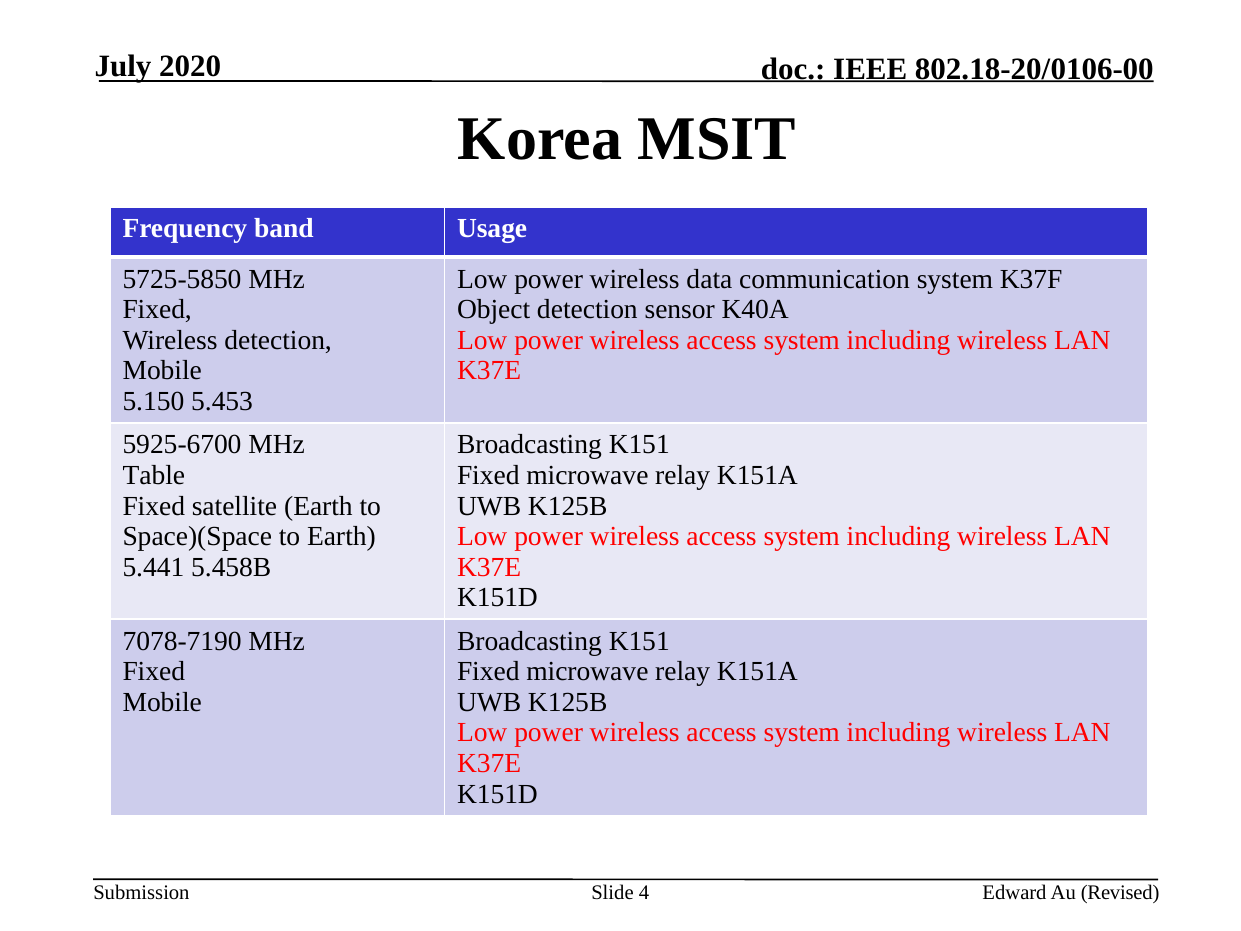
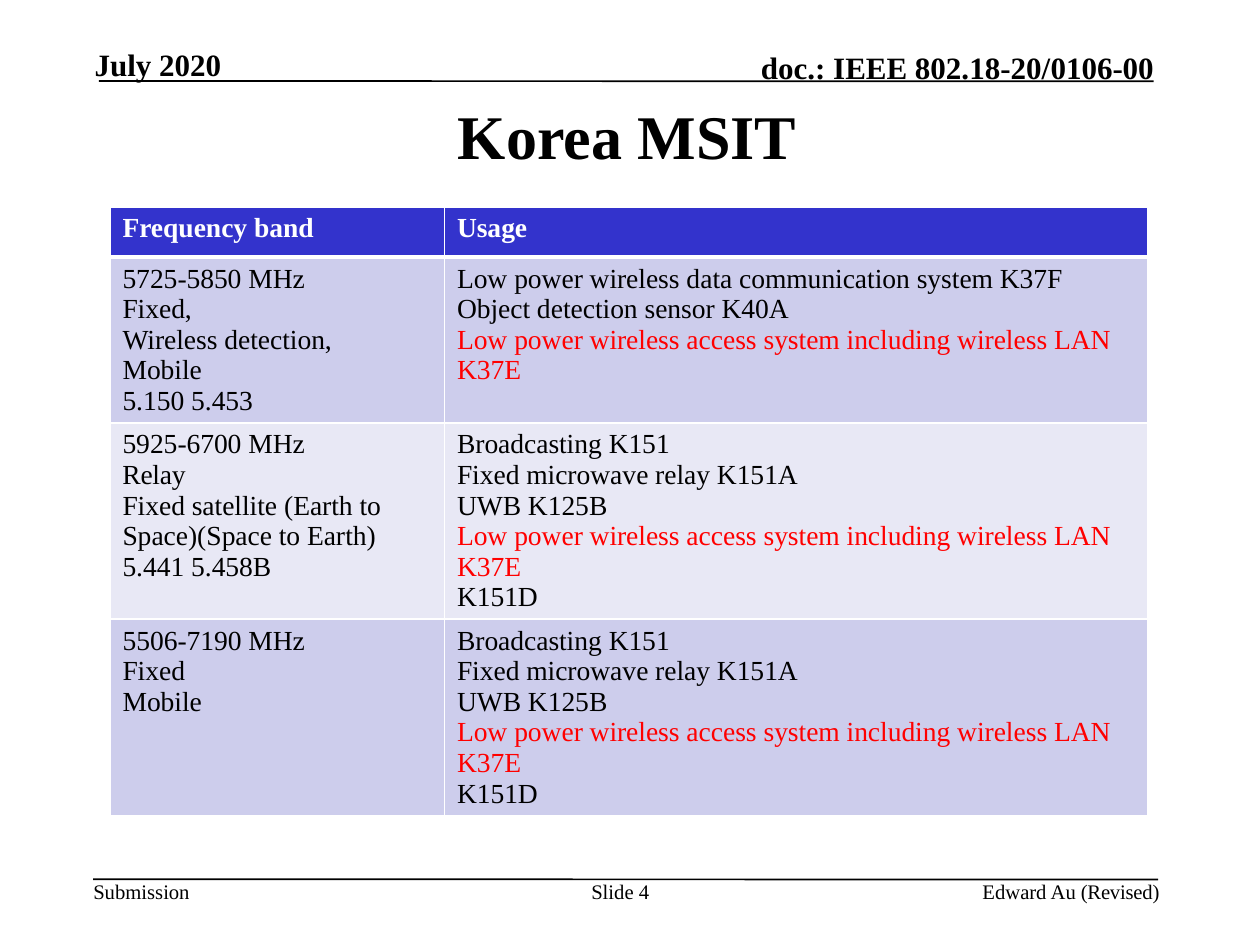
Table: Table -> Relay (154, 475)
7078-7190: 7078-7190 -> 5506-7190 (182, 641)
